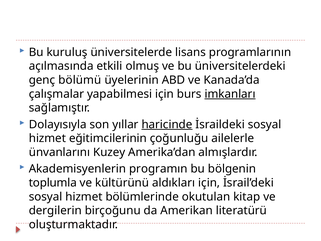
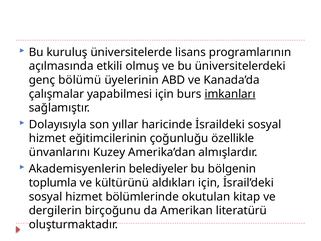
haricinde underline: present -> none (167, 124)
ailelerle: ailelerle -> özellikle (233, 138)
programın: programın -> belediyeler (158, 169)
